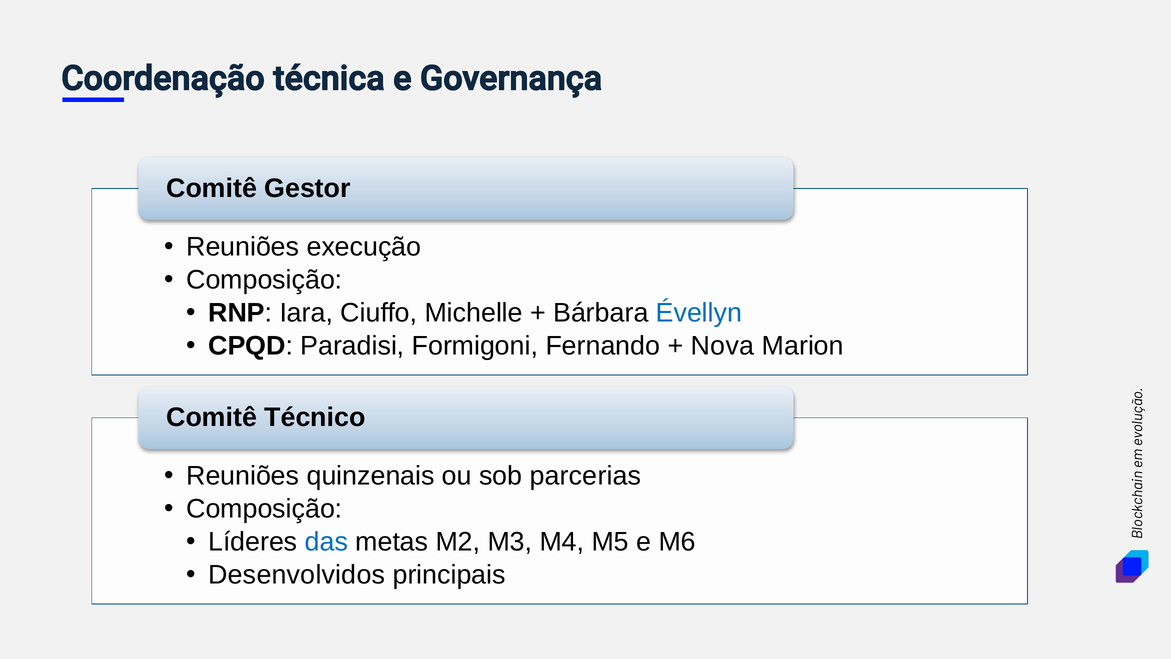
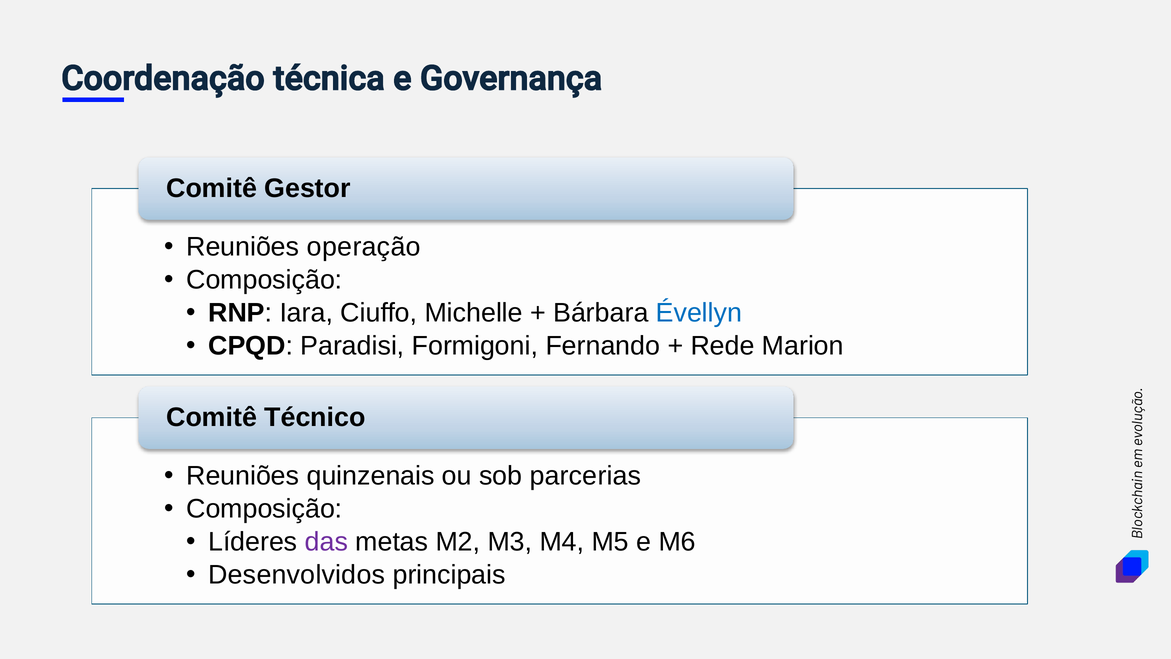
execução: execução -> operação (364, 247)
Nova: Nova -> Rede (723, 346)
das colour: blue -> purple (326, 542)
